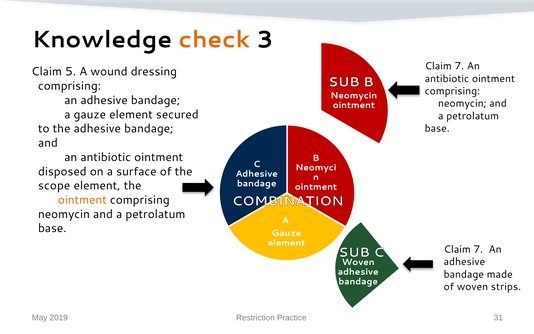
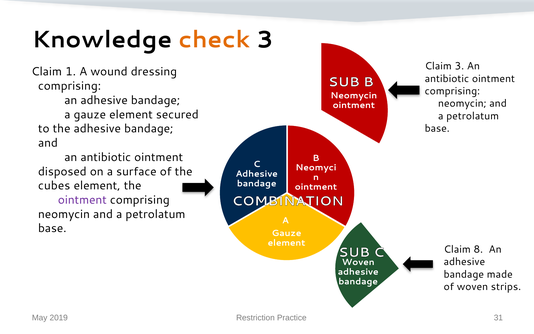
7: 7 -> 3 (459, 66)
5: 5 -> 1 (71, 72)
scope: scope -> cubes (54, 186)
ointment colour: orange -> purple (82, 200)
C Claim 7: 7 -> 8 (478, 249)
